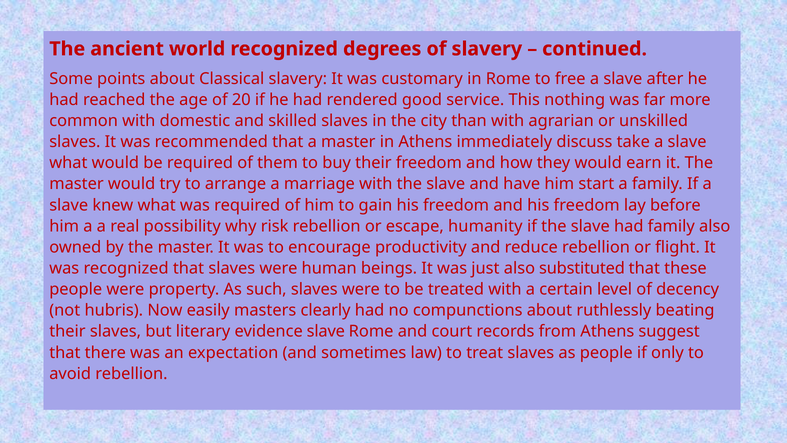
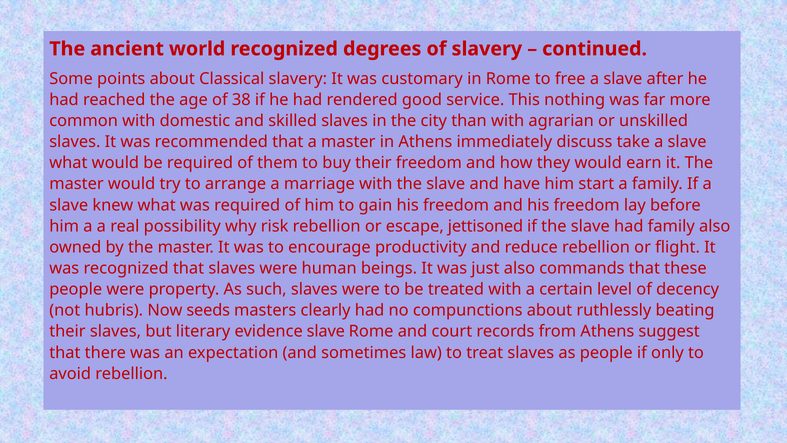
20: 20 -> 38 (241, 100)
humanity: humanity -> jettisoned (485, 226)
substituted: substituted -> commands (582, 268)
easily: easily -> seeds (208, 310)
